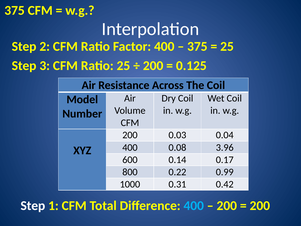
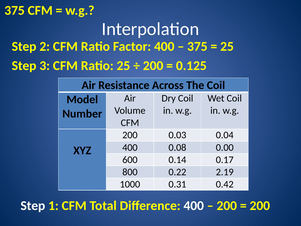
3.96: 3.96 -> 0.00 (225, 147)
0.99: 0.99 -> 2.19 (225, 172)
400 colour: light blue -> white (194, 205)
